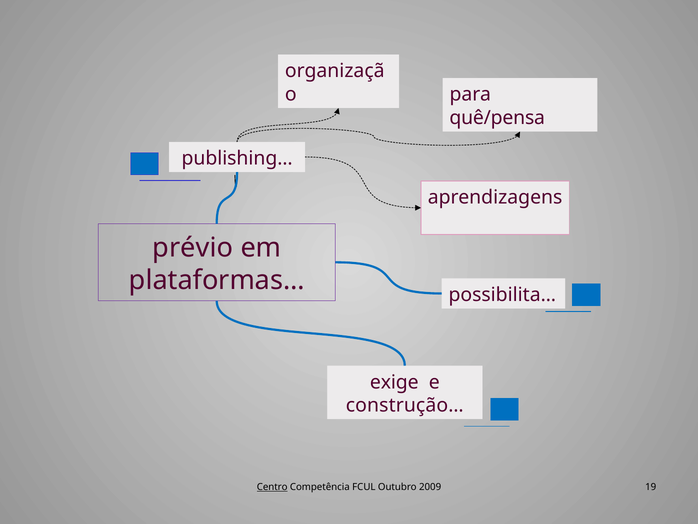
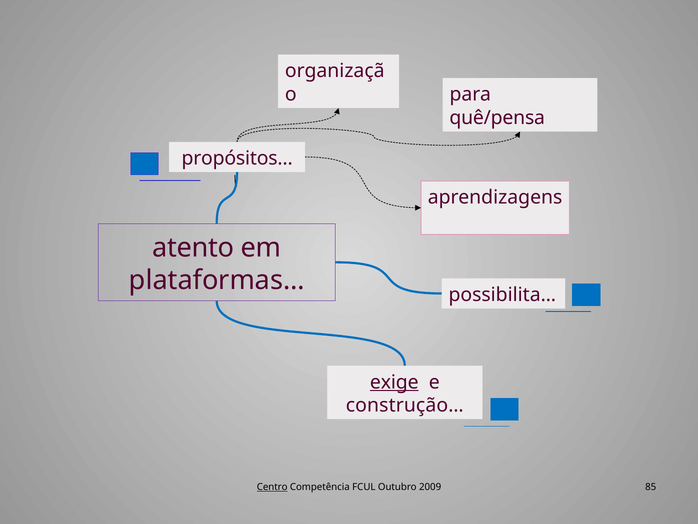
publishing…: publishing… -> propósitos… (237, 158)
prévio: prévio -> atento (193, 248)
exige underline: none -> present (394, 382)
19: 19 -> 85 (651, 487)
